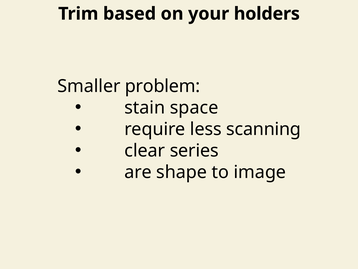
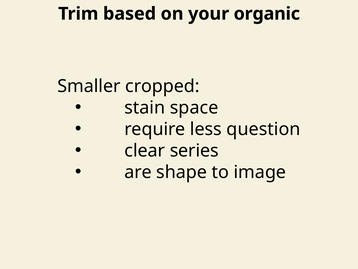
holders: holders -> organic (267, 14)
problem: problem -> cropped (162, 86)
scanning: scanning -> question (263, 129)
